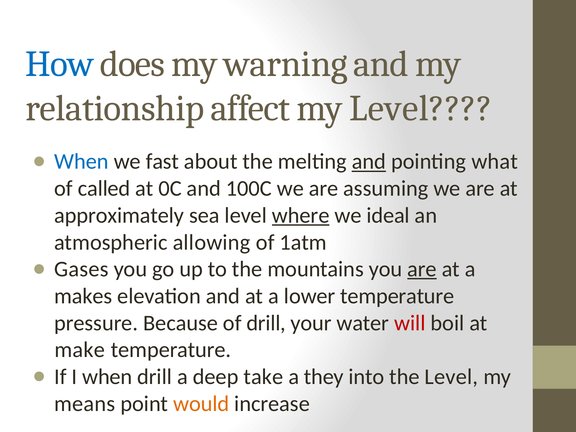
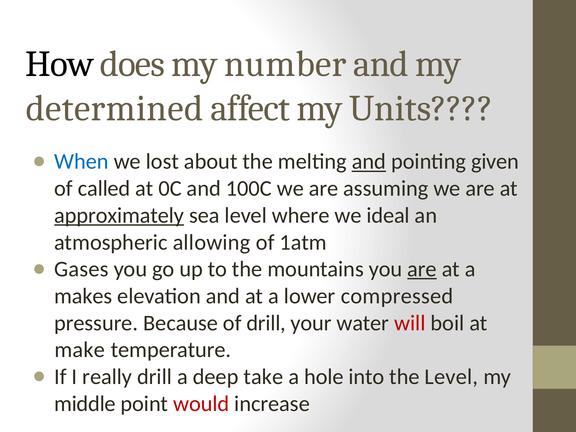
How colour: blue -> black (60, 64)
warning: warning -> number (285, 64)
relationship: relationship -> determined (115, 108)
my Level: Level -> Units (421, 108)
fast: fast -> lost (162, 162)
what: what -> given (495, 162)
approximately underline: none -> present (119, 215)
where underline: present -> none (301, 215)
lower temperature: temperature -> compressed (397, 296)
I when: when -> really (107, 377)
they: they -> hole (324, 377)
means: means -> middle (85, 404)
would colour: orange -> red (201, 404)
